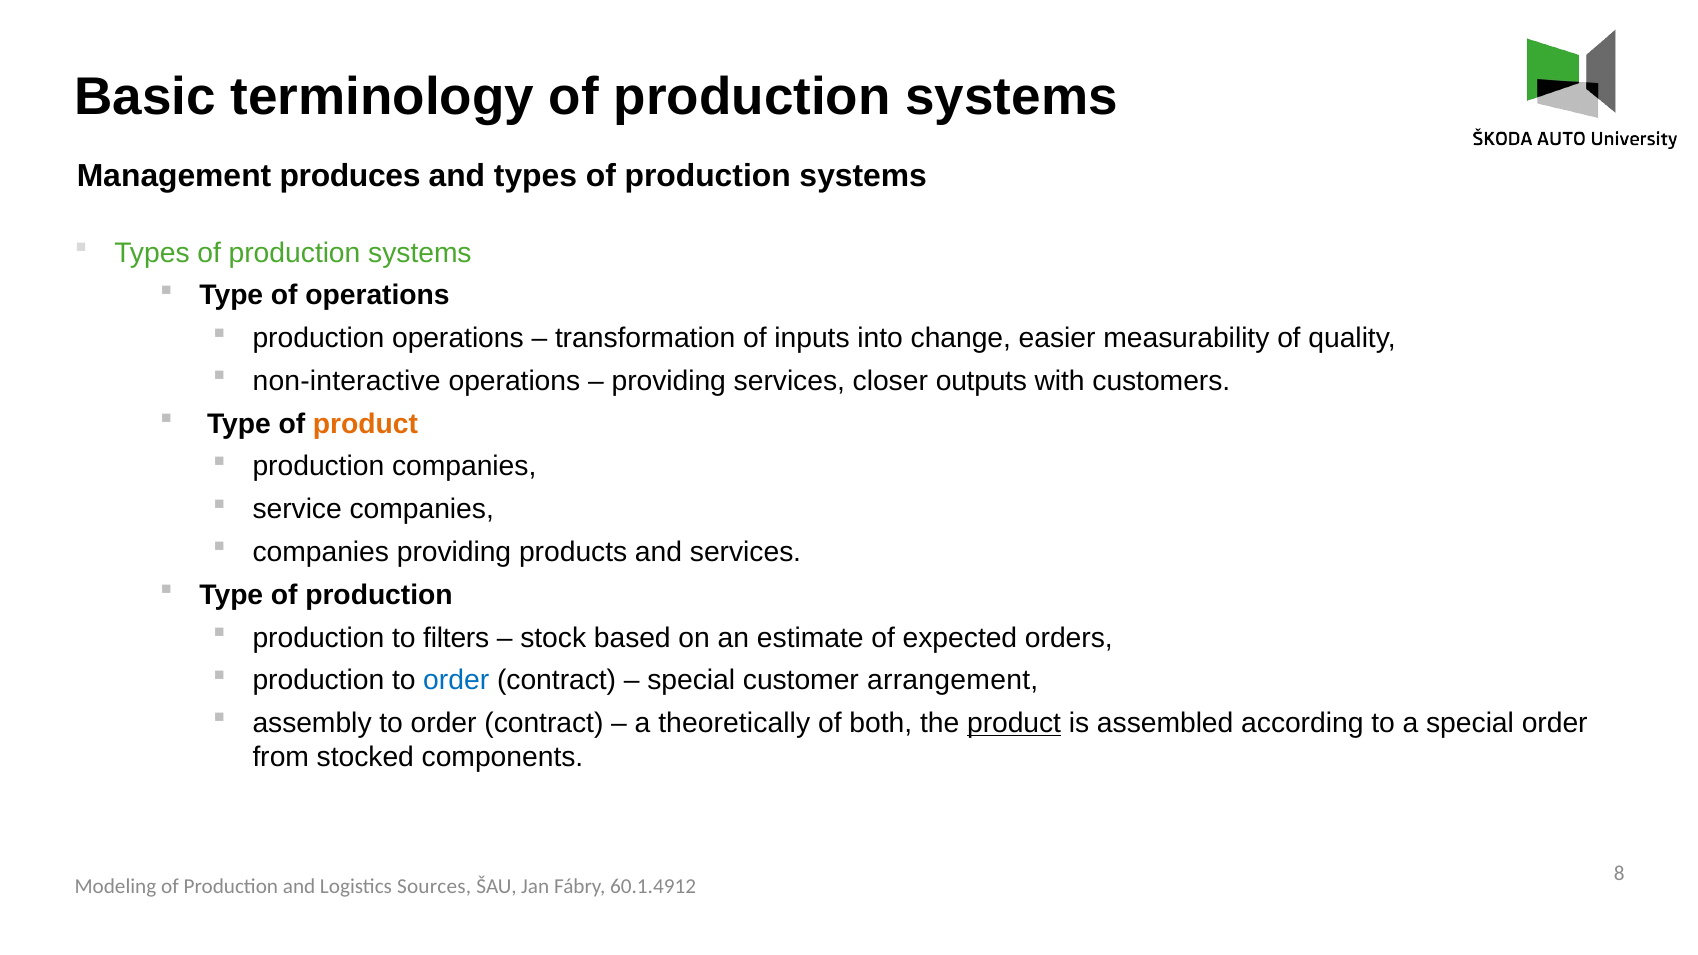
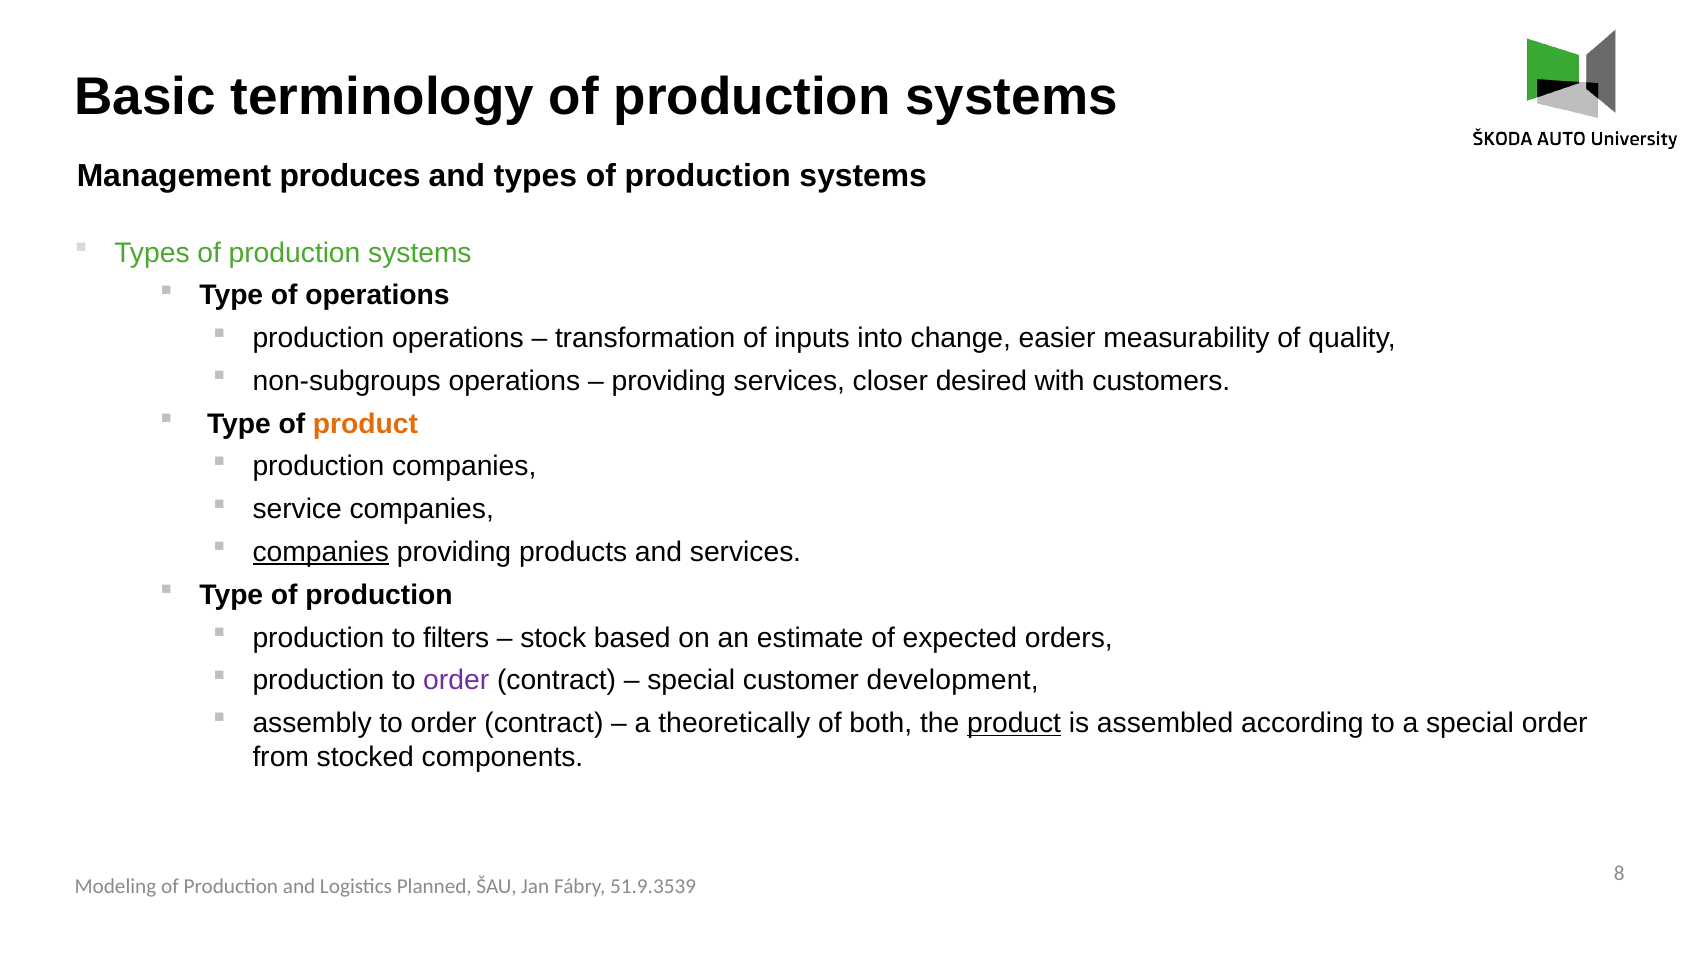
non-interactive: non-interactive -> non-subgroups (347, 381)
outputs: outputs -> desired (981, 381)
companies underline: none -> present (321, 552)
order colour: blue -> purple (456, 681)
arrangement: arrangement -> development (953, 681)
Sources: Sources -> Planned (434, 887)
60.1.4912: 60.1.4912 -> 51.9.3539 (653, 887)
